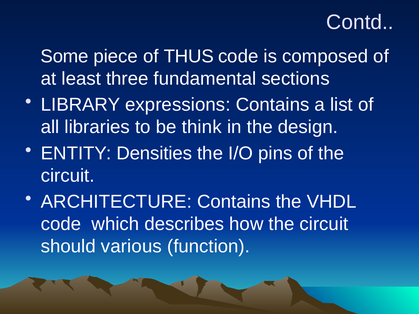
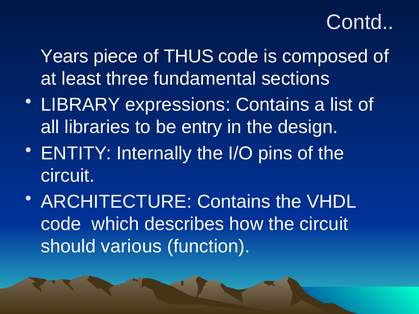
Some: Some -> Years (65, 56)
think: think -> entry (202, 127)
Densities: Densities -> Internally (154, 153)
